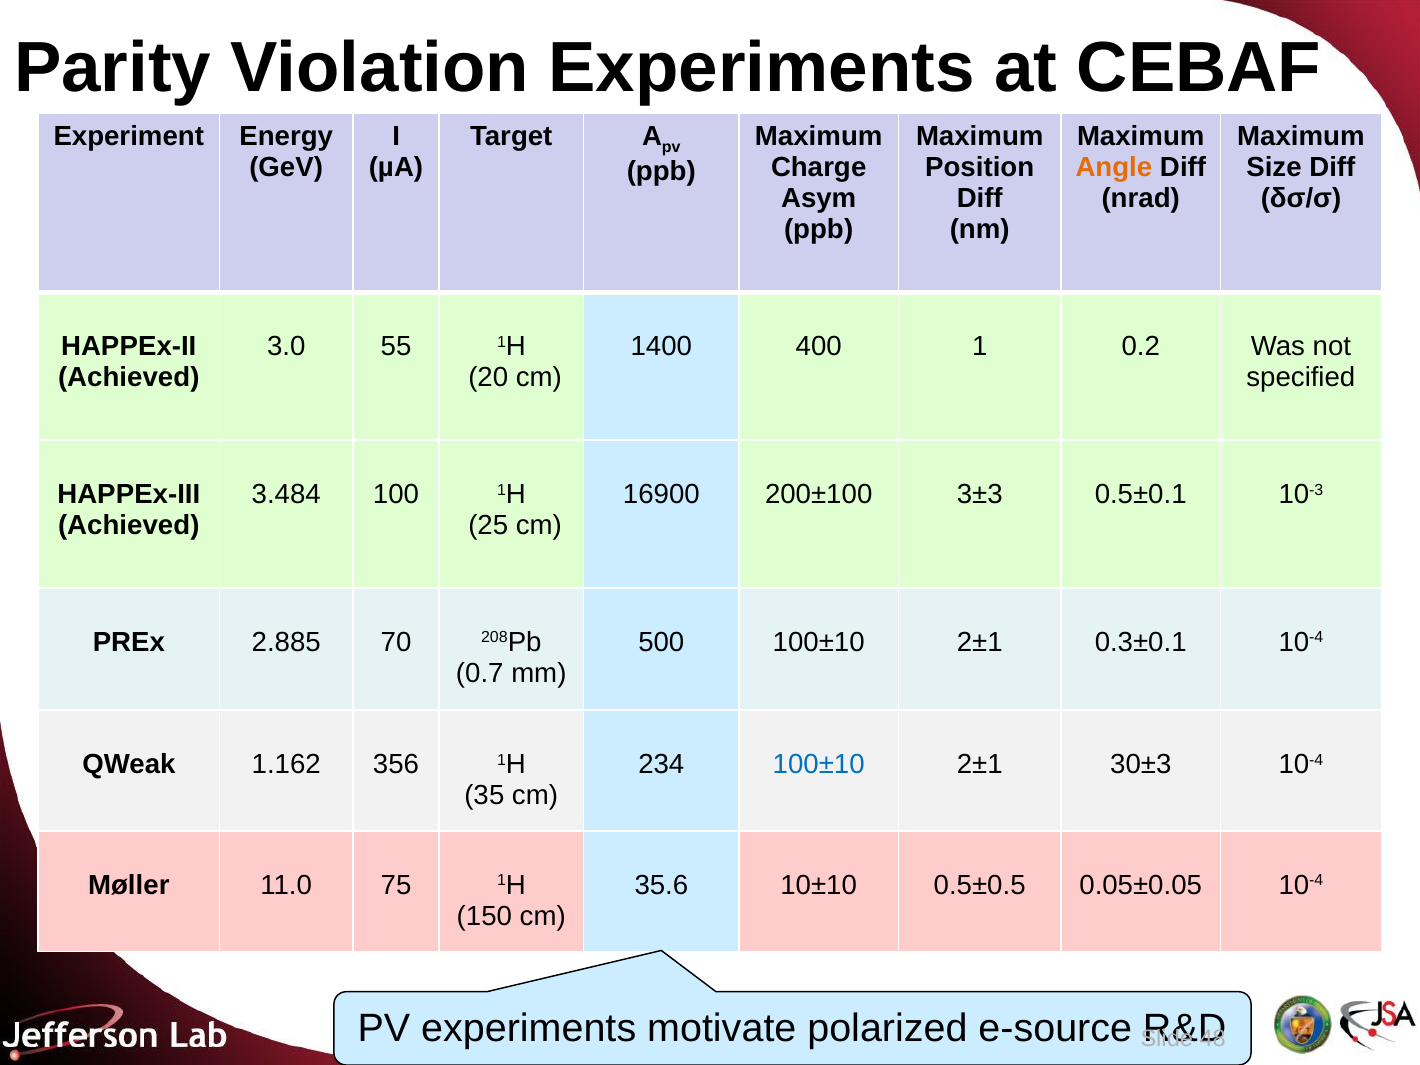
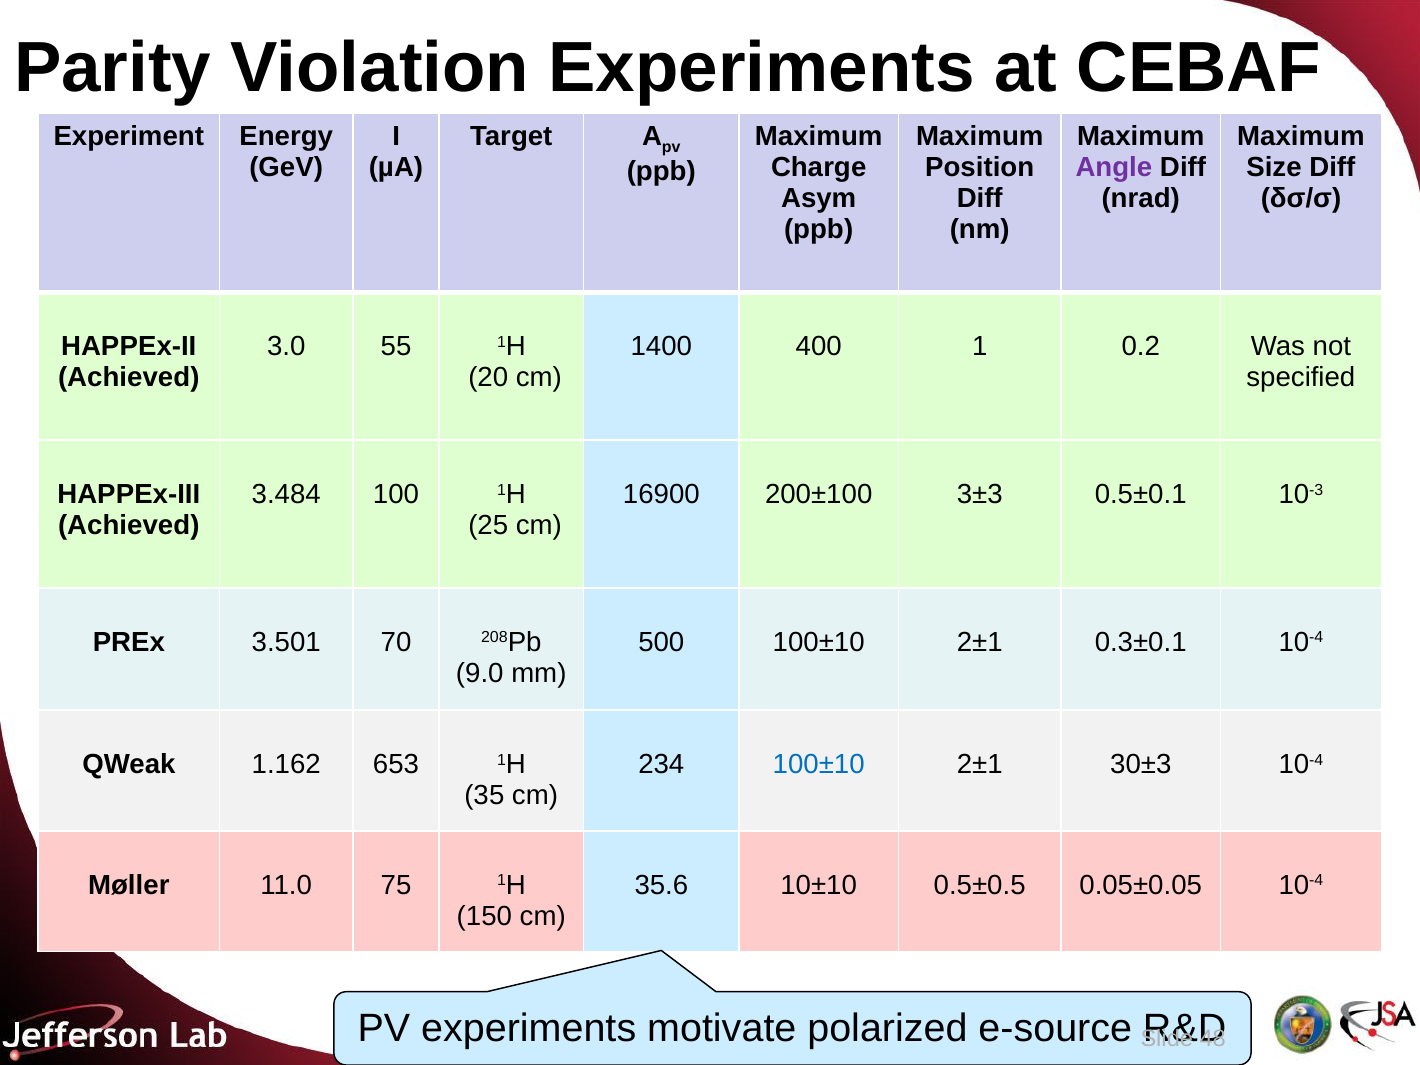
Angle colour: orange -> purple (1114, 167)
2.885: 2.885 -> 3.501 (286, 642)
0.7: 0.7 -> 9.0 (480, 673)
356: 356 -> 653 (396, 764)
